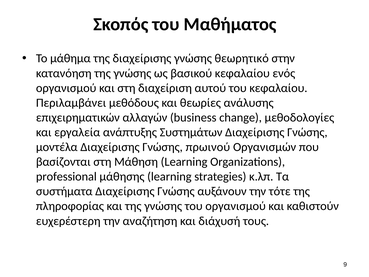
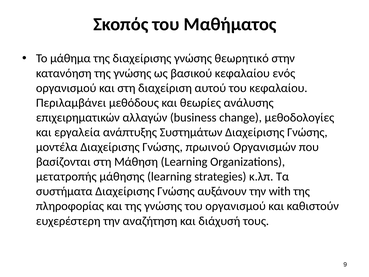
professional: professional -> μετατροπής (66, 176)
τότε: τότε -> with (280, 191)
